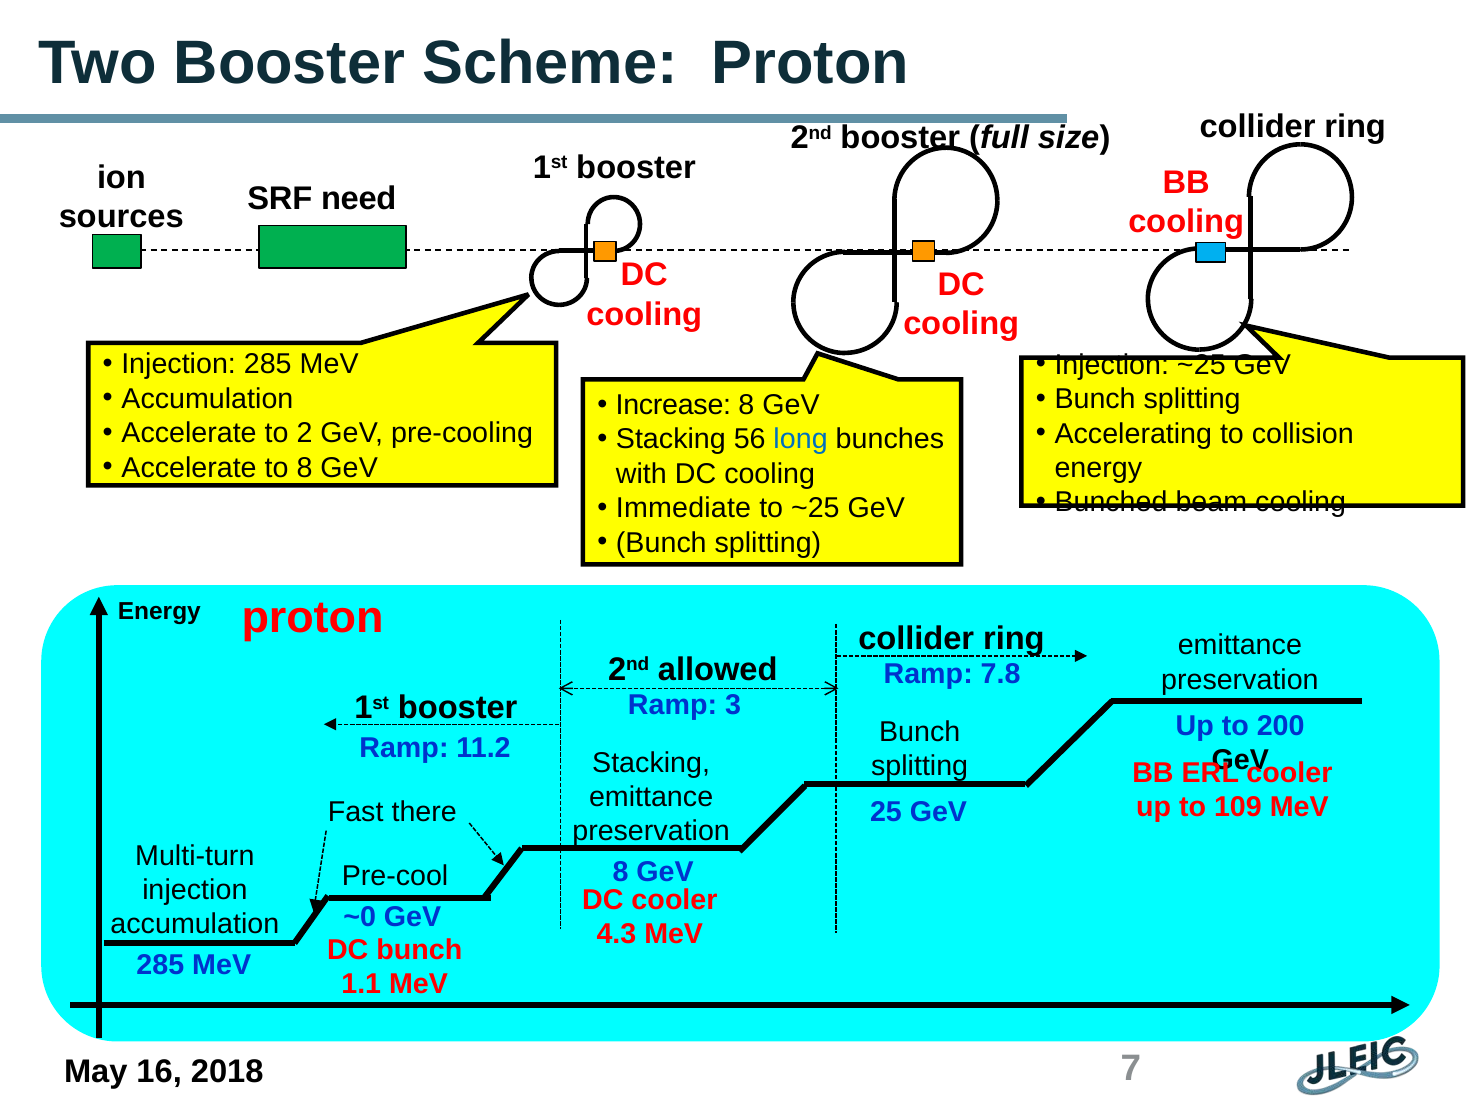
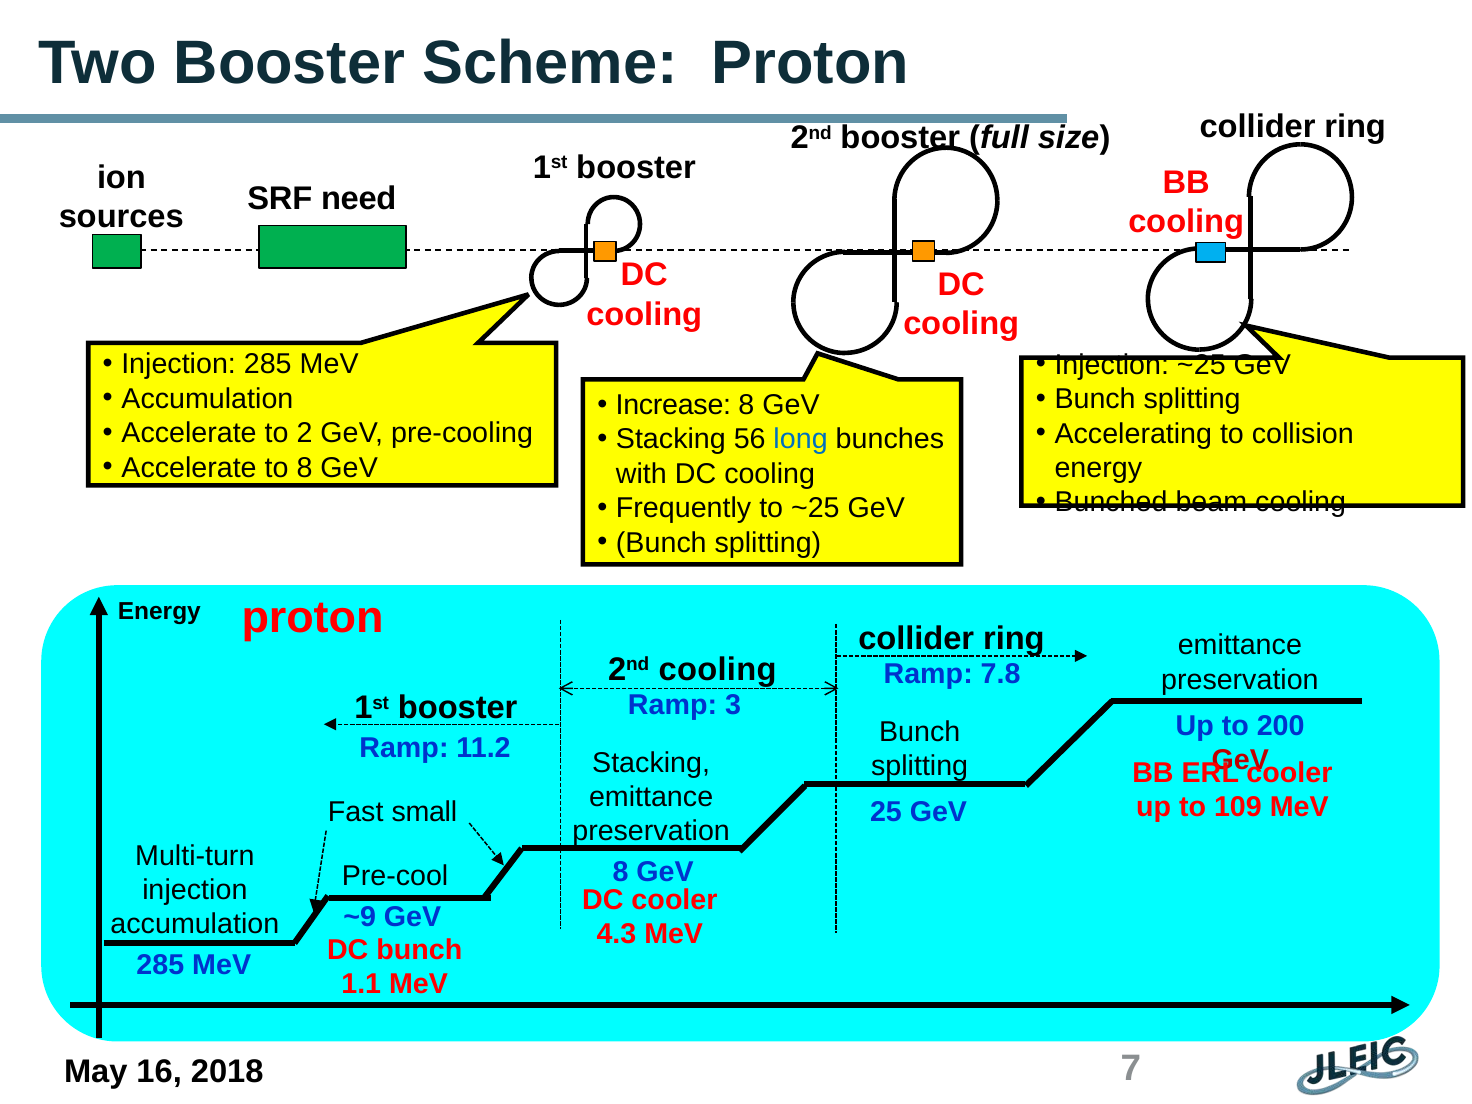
Immediate: Immediate -> Frequently (684, 508)
2nd allowed: allowed -> cooling (718, 669)
GeV colour: black -> red (1240, 760)
there: there -> small (424, 812)
~0: ~0 -> ~9 (360, 917)
